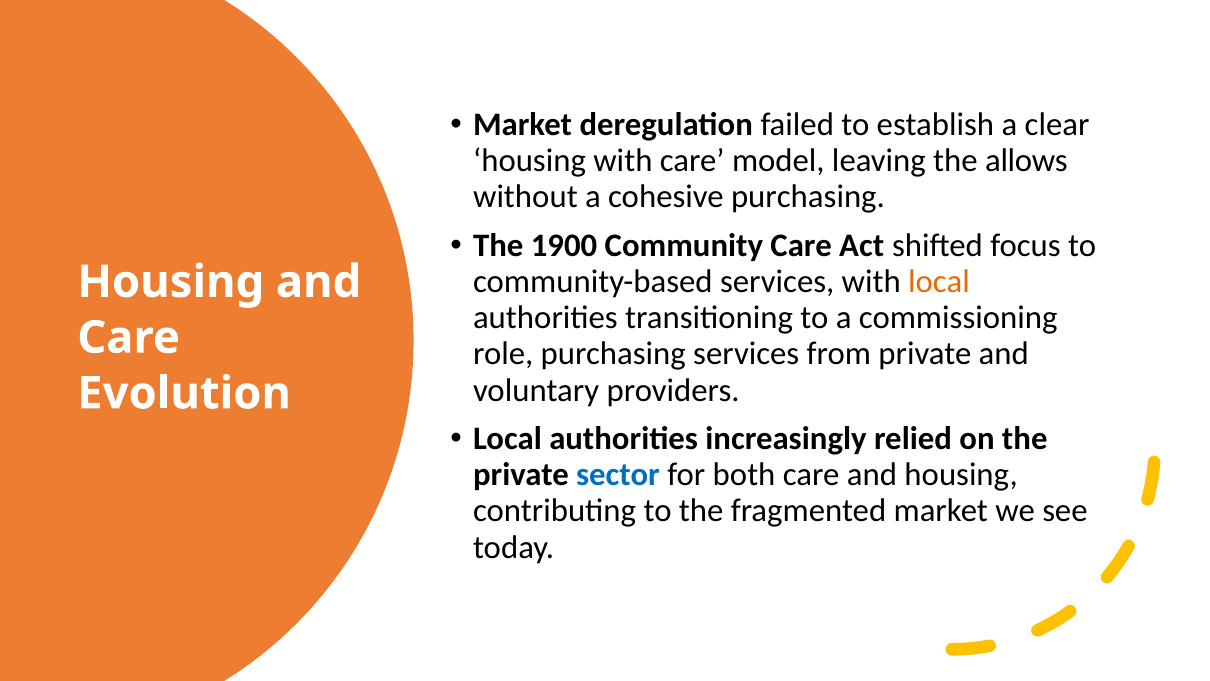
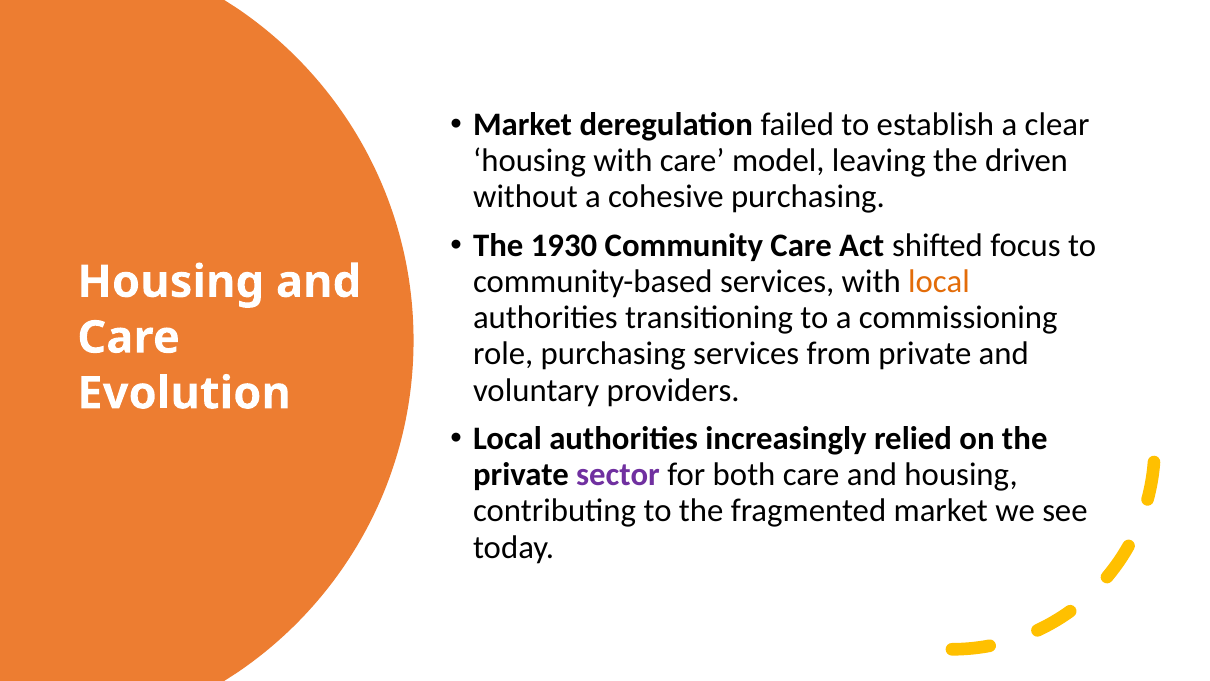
allows: allows -> driven (1026, 161)
1900: 1900 -> 1930 (564, 246)
sector colour: blue -> purple (618, 475)
